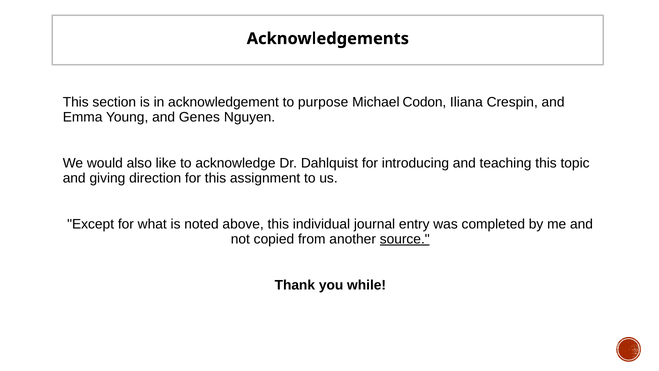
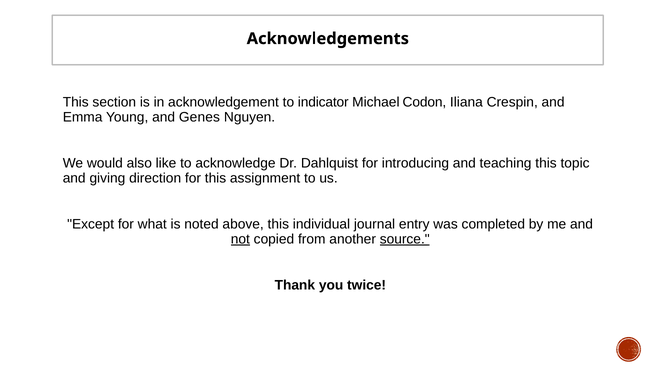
purpose: purpose -> indicator (323, 102)
not underline: none -> present (240, 239)
while: while -> twice (367, 285)
